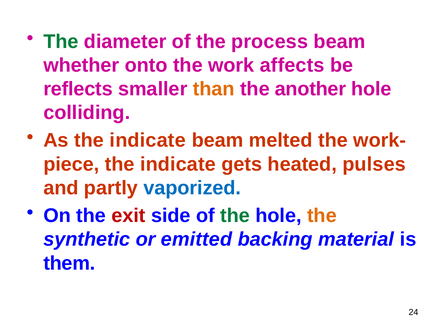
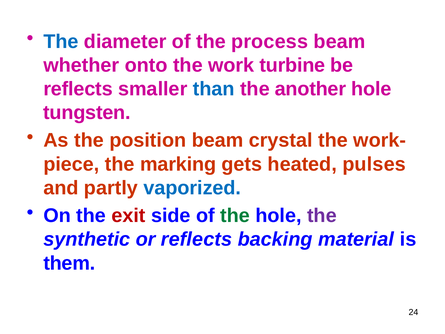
The colour: green -> blue (61, 41)
affects: affects -> turbine (292, 65)
than colour: orange -> blue (214, 89)
colliding: colliding -> tungsten (87, 113)
As the indicate: indicate -> position (148, 140)
melted: melted -> crystal (281, 140)
indicate: indicate -> marking (178, 164)
the colour: orange -> purple (322, 216)
or emitted: emitted -> reflects (197, 239)
